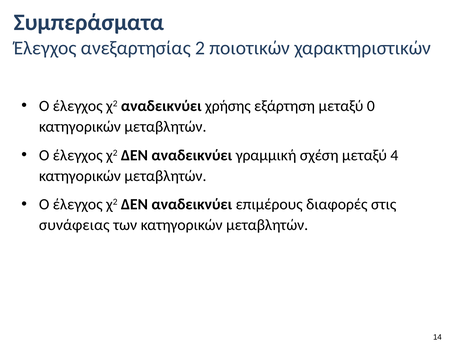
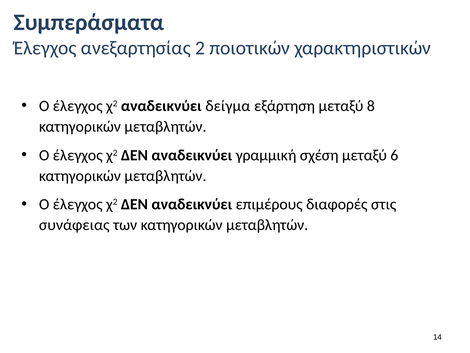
χρήσης: χρήσης -> δείγμα (228, 106)
0: 0 -> 8 (371, 106)
4: 4 -> 6 (394, 155)
